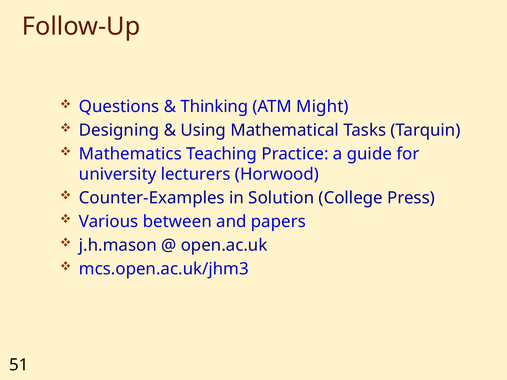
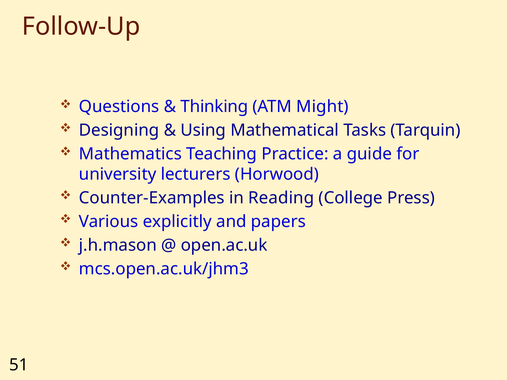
Solution: Solution -> Reading (281, 198)
between: between -> explicitly (177, 222)
